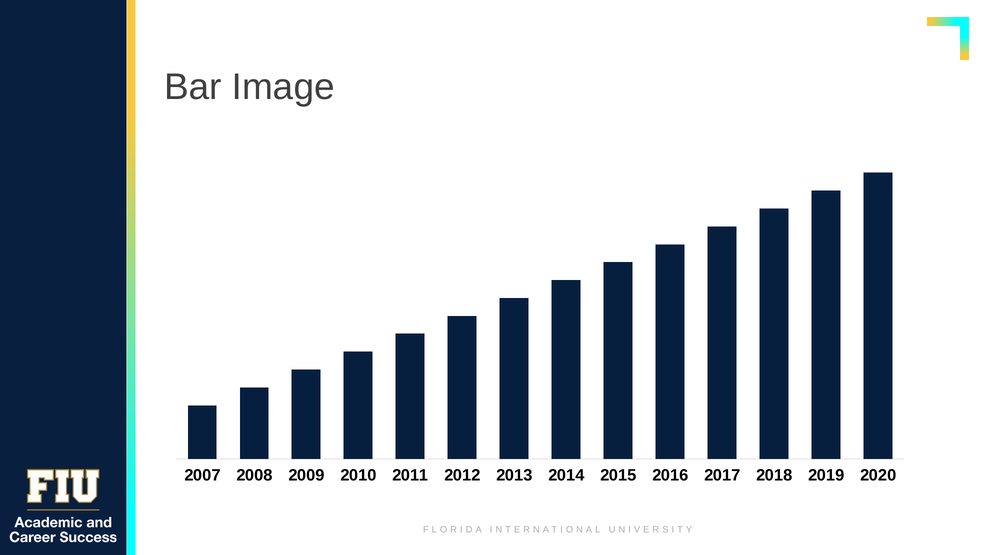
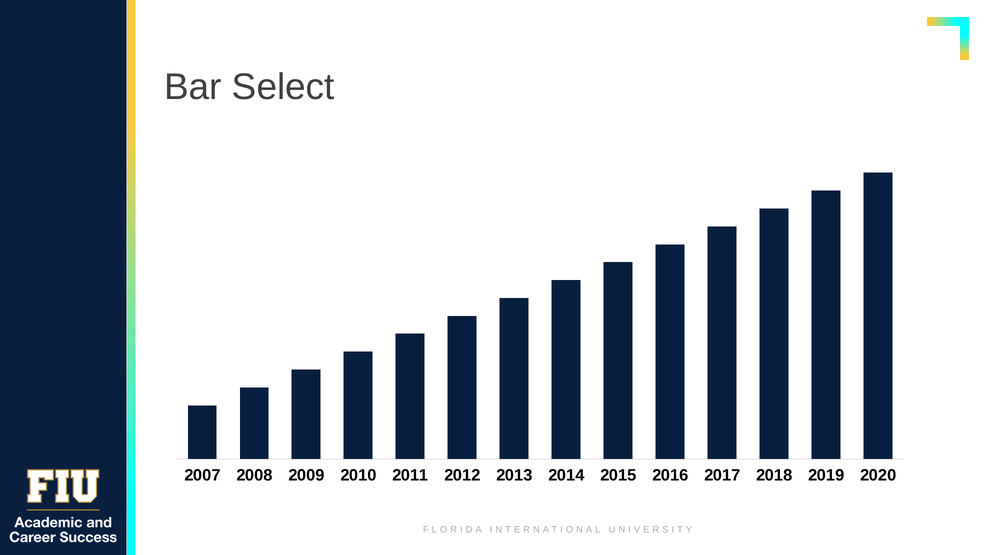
Image: Image -> Select (283, 87)
